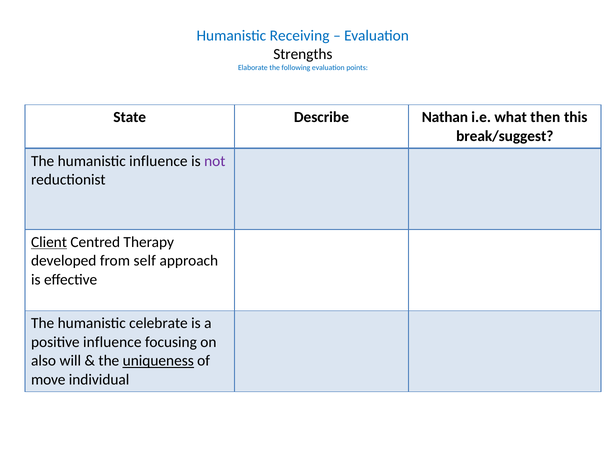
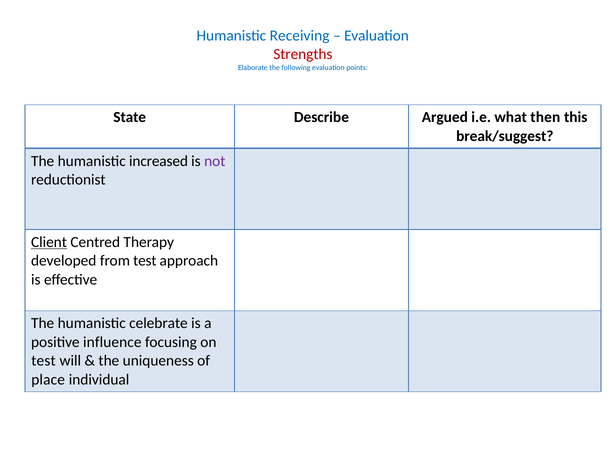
Strengths colour: black -> red (303, 54)
Nathan: Nathan -> Argued (445, 117)
humanistic influence: influence -> increased (159, 161)
from self: self -> test (145, 261)
also: also -> test (44, 360)
uniqueness underline: present -> none (158, 360)
move: move -> place (48, 379)
